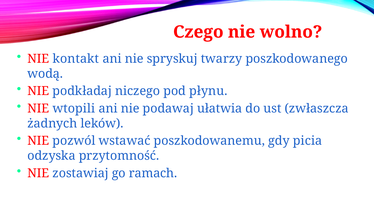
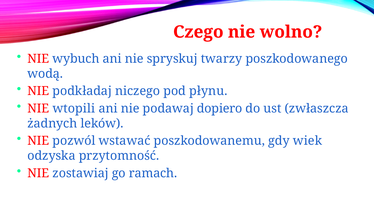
kontakt: kontakt -> wybuch (76, 59)
ułatwia: ułatwia -> dopiero (220, 109)
picia: picia -> wiek (308, 141)
